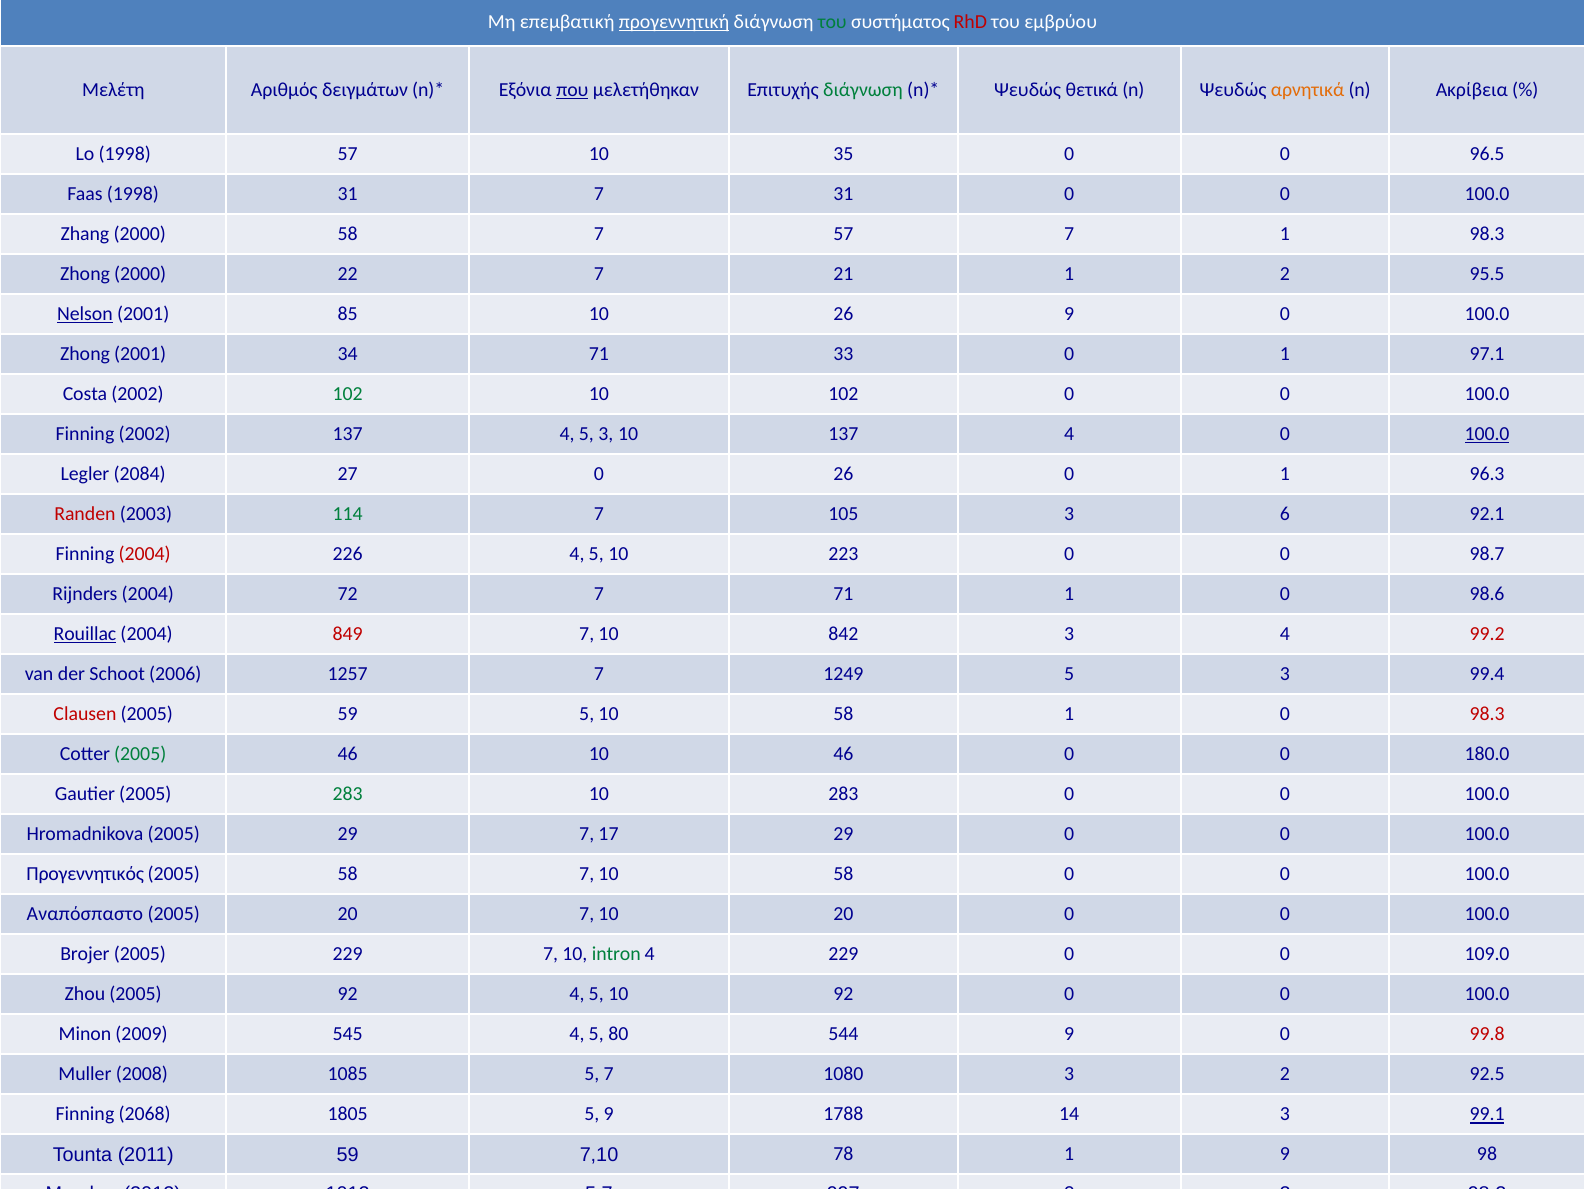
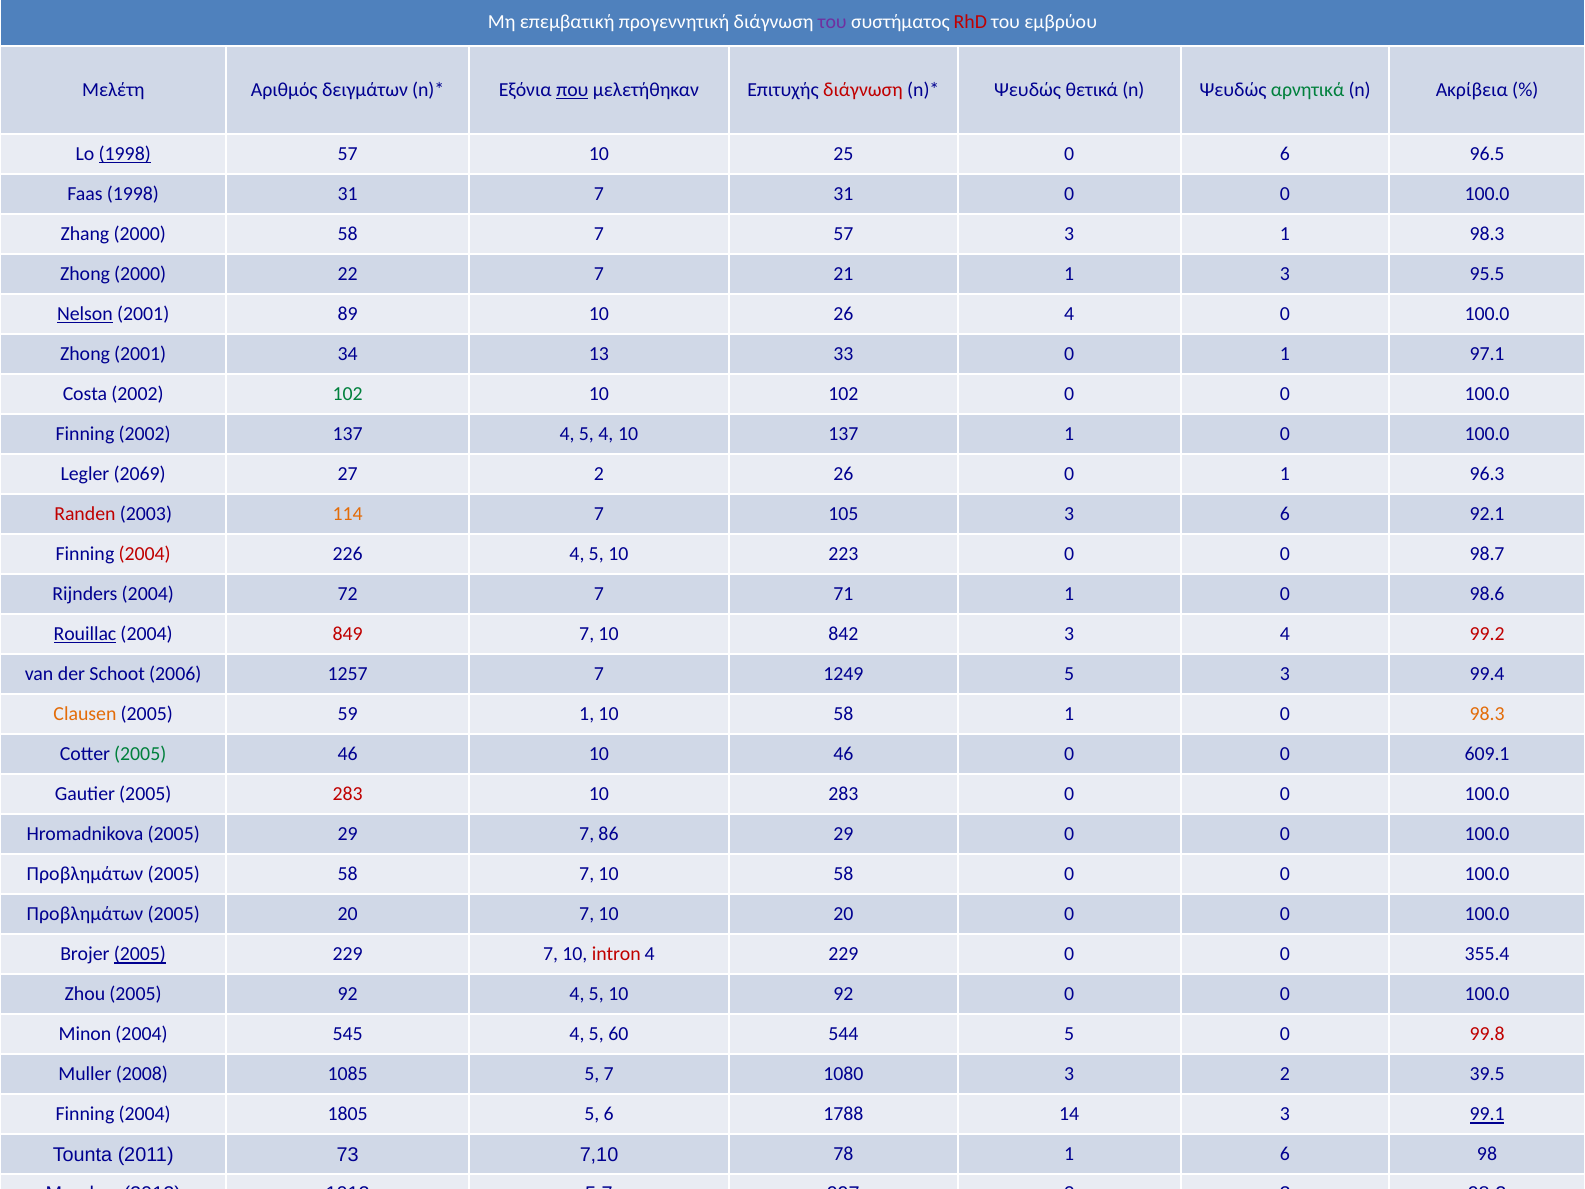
προγεννητική underline: present -> none (674, 22)
του colour: green -> purple (832, 22)
διάγνωση colour: green -> red (863, 90)
αρνητικά colour: orange -> green (1308, 90)
1998 underline: none -> present (125, 154)
35: 35 -> 25 (843, 154)
0: 0 -> 6 (1285, 154)
57 7: 7 -> 3 (1069, 234)
1 2: 2 -> 3 (1285, 274)
85: 85 -> 89 (348, 314)
26 9: 9 -> 4 (1069, 314)
34 71: 71 -> 13 (599, 354)
4 5 3: 3 -> 4 (606, 434)
10 137 4: 4 -> 1 (1069, 434)
100.0 underline: present -> none (1487, 434)
2084: 2084 -> 2069 (140, 474)
27 0: 0 -> 2 (599, 474)
114 colour: green -> orange (348, 514)
Clausen colour: red -> orange (85, 714)
59 5: 5 -> 1 (587, 714)
98.3 colour: red -> orange (1487, 714)
180.0: 180.0 -> 609.1 (1487, 754)
283 colour: green -> red (348, 794)
17: 17 -> 86 (609, 834)
Προγεννητικός: Προγεννητικός -> Προβλημάτων (85, 874)
Αναπόσπαστο: Αναπόσπαστο -> Προβλημάτων (85, 914)
2005 underline: none -> present (140, 954)
intron colour: green -> red (616, 954)
109.0: 109.0 -> 355.4 (1487, 954)
Minon 2009: 2009 -> 2004 (142, 1034)
80: 80 -> 60 (618, 1034)
544 9: 9 -> 5 (1069, 1034)
92.5: 92.5 -> 39.5 (1487, 1074)
2068: 2068 -> 2004 (145, 1114)
5 9: 9 -> 6 (609, 1114)
2011 59: 59 -> 73 (348, 1154)
1 9: 9 -> 6 (1285, 1154)
